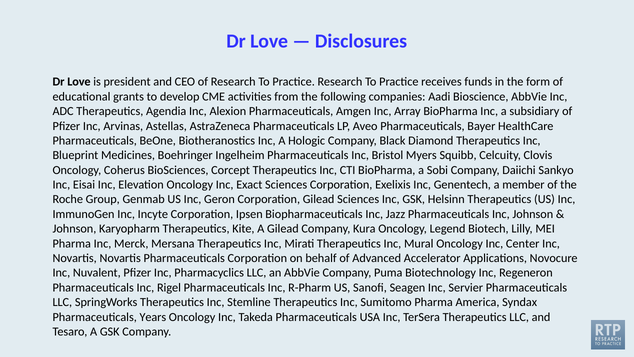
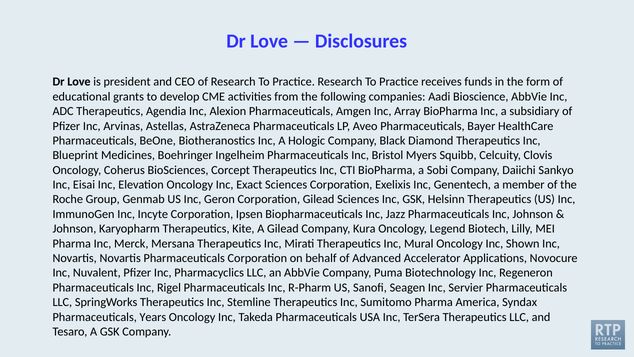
Center: Center -> Shown (523, 243)
